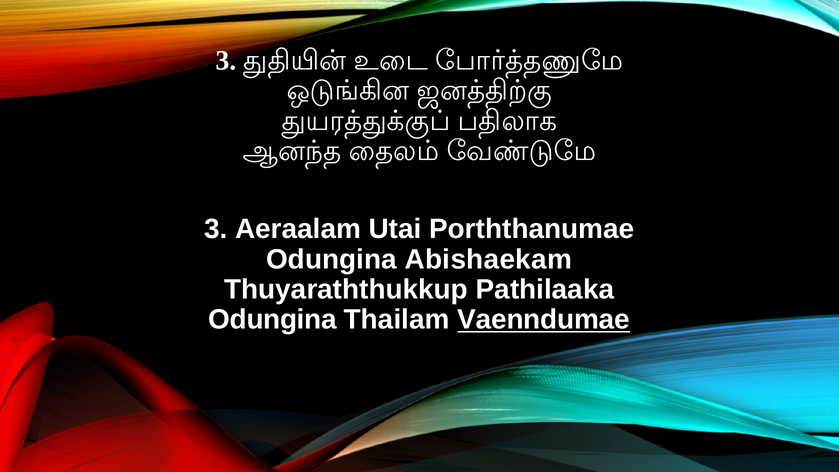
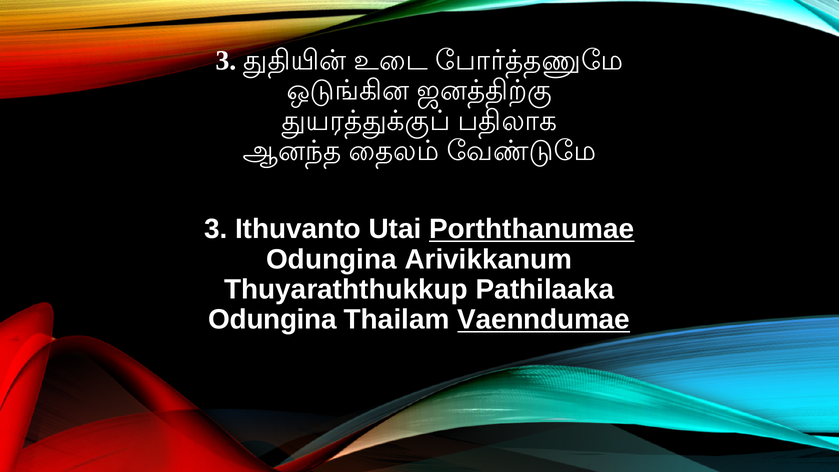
Aeraalam: Aeraalam -> Ithuvanto (298, 229)
Porththanumae underline: none -> present (532, 229)
Abishaekam: Abishaekam -> Arivikkanum (488, 259)
